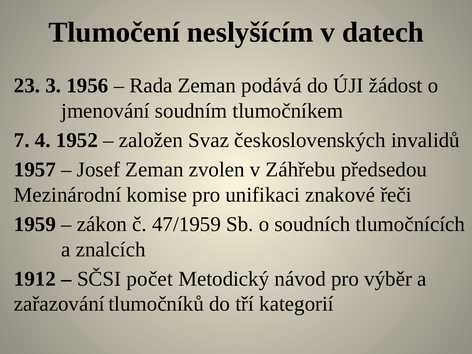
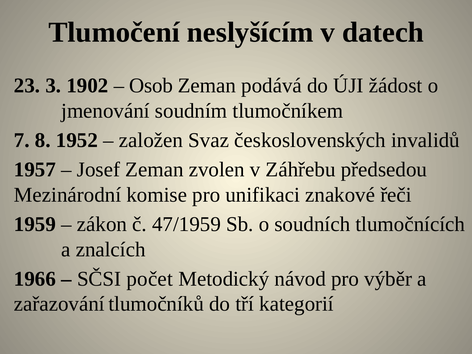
1956: 1956 -> 1902 (87, 86)
Rada: Rada -> Osob (151, 86)
4: 4 -> 8 (43, 140)
1912: 1912 -> 1966 (35, 279)
